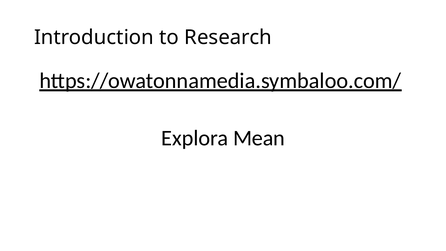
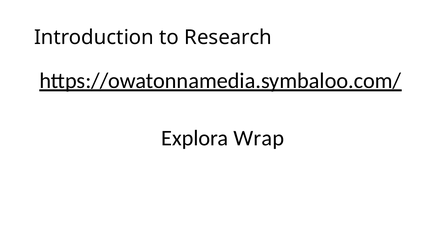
Mean: Mean -> Wrap (259, 138)
